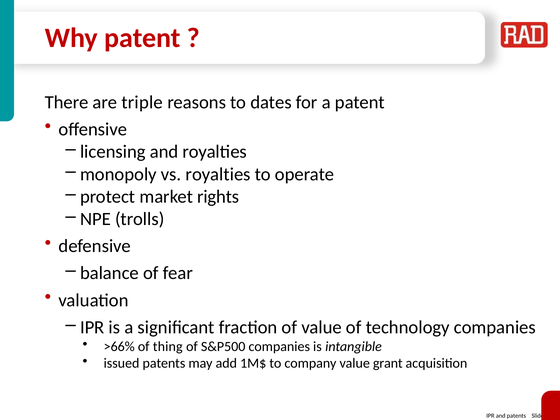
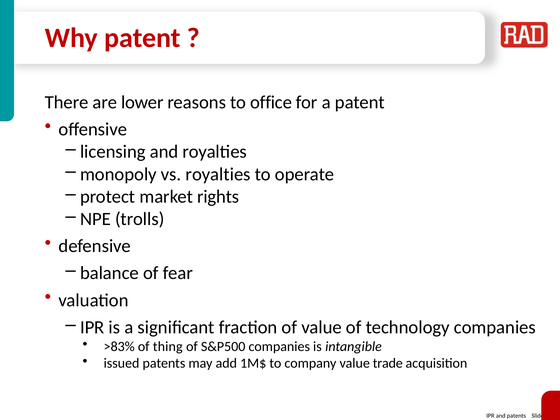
triple: triple -> lower (142, 102)
dates: dates -> office (271, 102)
>66%: >66% -> >83% (119, 347)
grant: grant -> trade (388, 363)
